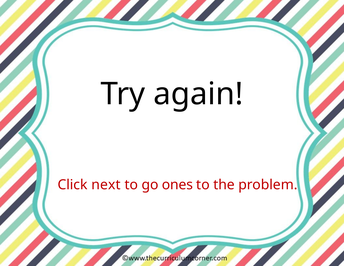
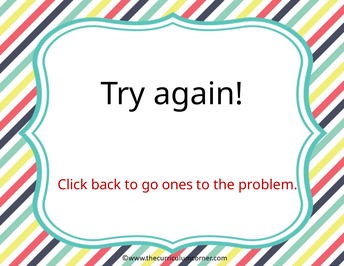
next: next -> back (106, 185)
